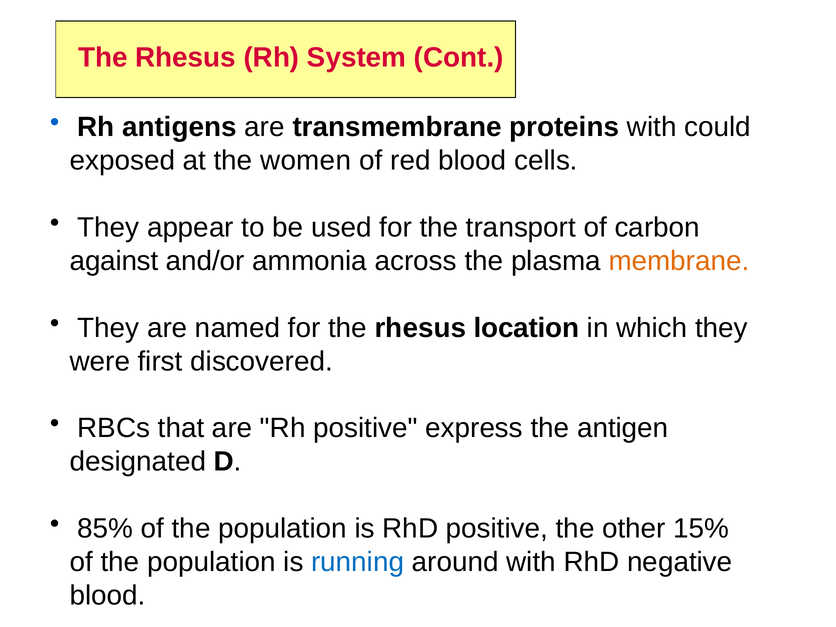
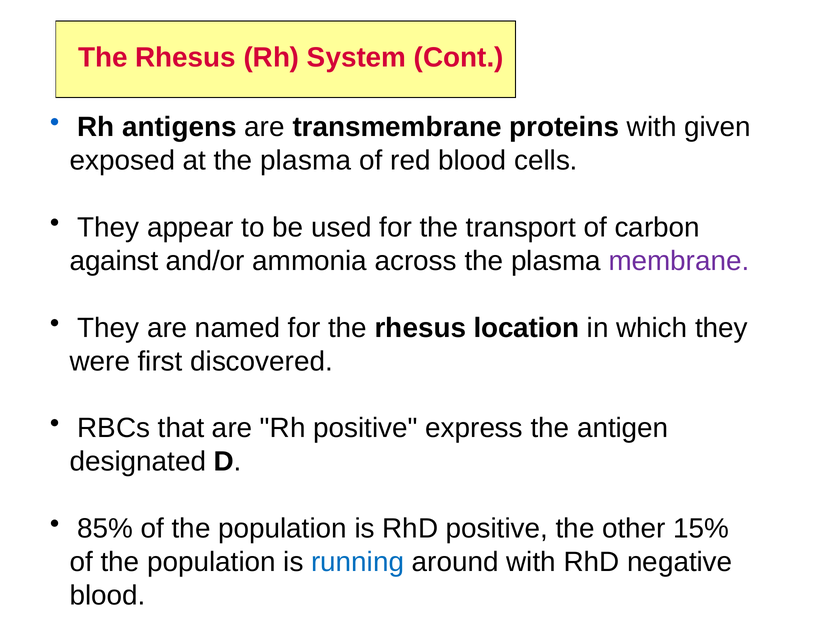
could: could -> given (717, 127)
at the women: women -> plasma (306, 161)
membrane colour: orange -> purple (679, 261)
